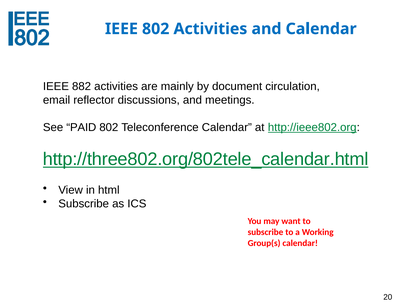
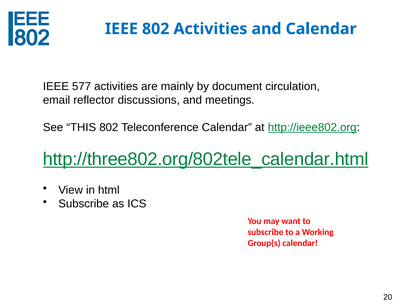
882: 882 -> 577 (82, 87)
PAID: PAID -> THIS (81, 128)
